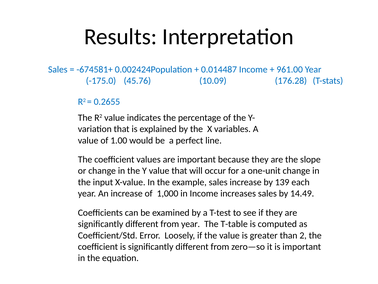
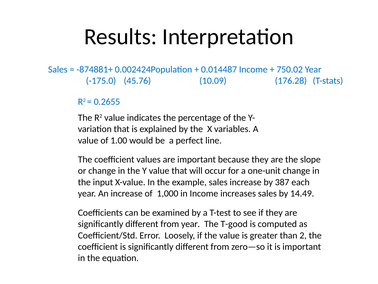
-674581+: -674581+ -> -874881+ (95, 69)
961.00: 961.00 -> 750.02 (290, 69)
139: 139 -> 387 (282, 182)
T-table: T-table -> T-good (234, 224)
